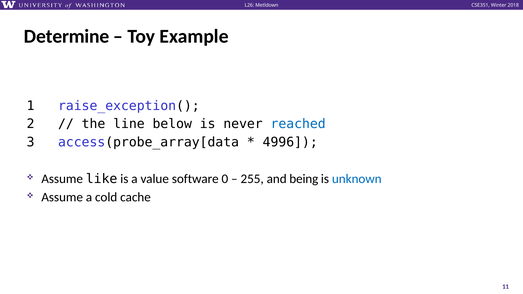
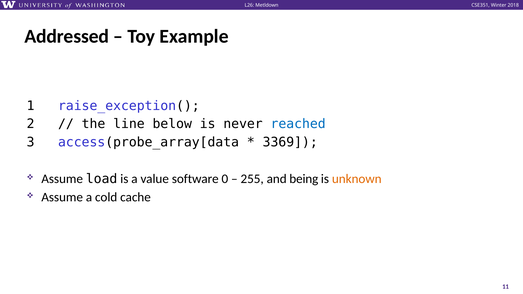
Determine: Determine -> Addressed (67, 36)
4996: 4996 -> 3369 (290, 142)
like: like -> load (102, 179)
unknown colour: blue -> orange (357, 179)
